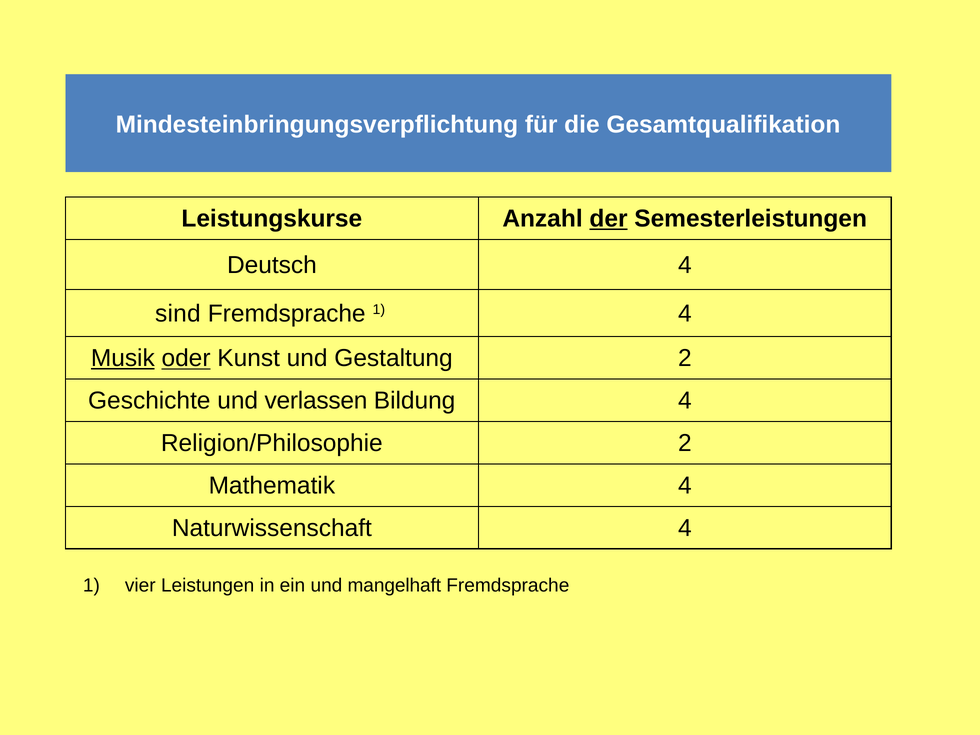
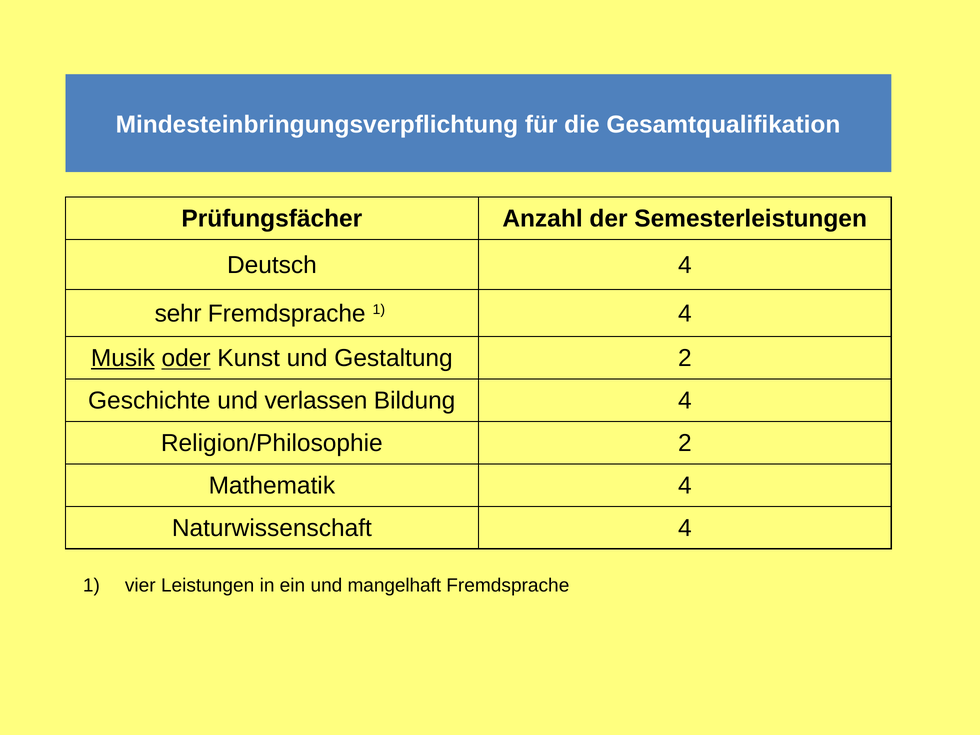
Leistungskurse: Leistungskurse -> Prüfungsfächer (272, 219)
der underline: present -> none (608, 219)
sind: sind -> sehr (178, 314)
